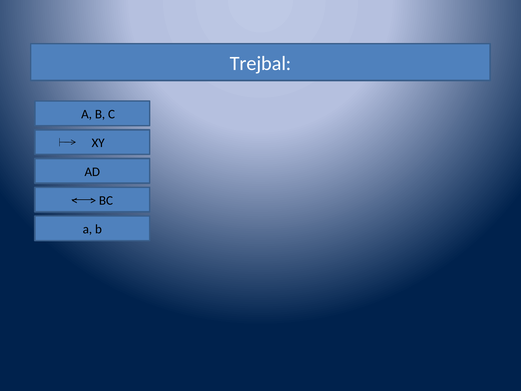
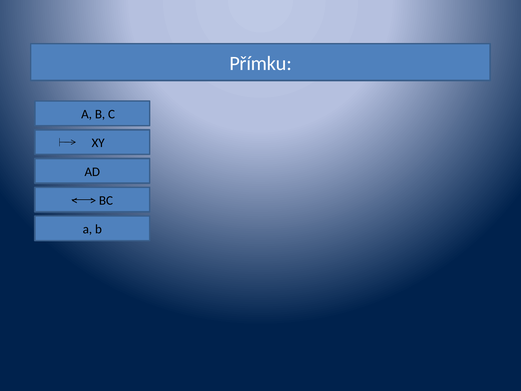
Trejbal: Trejbal -> Přímku (261, 63)
